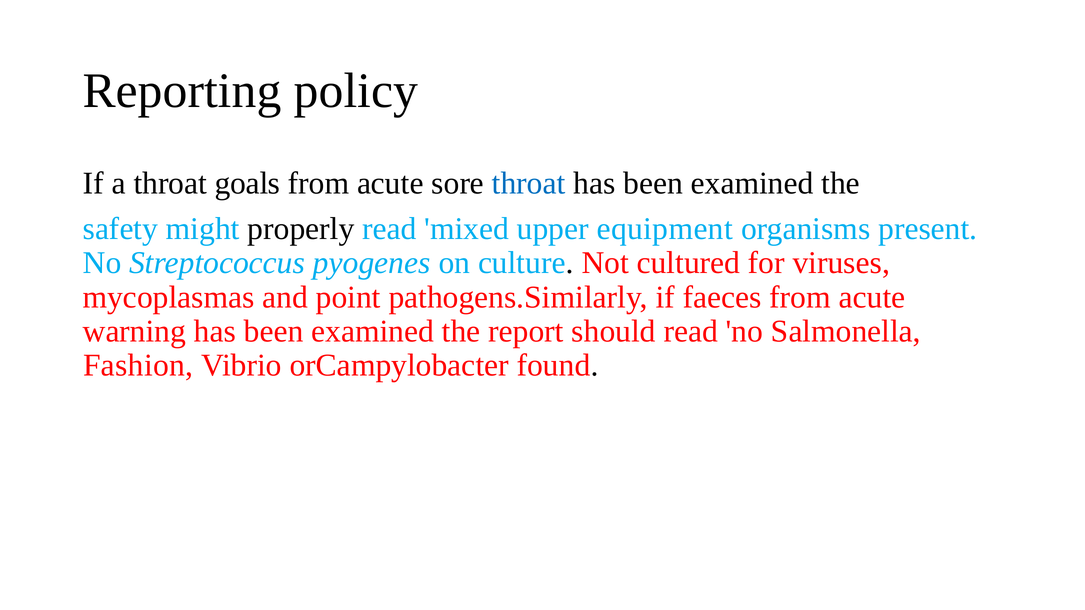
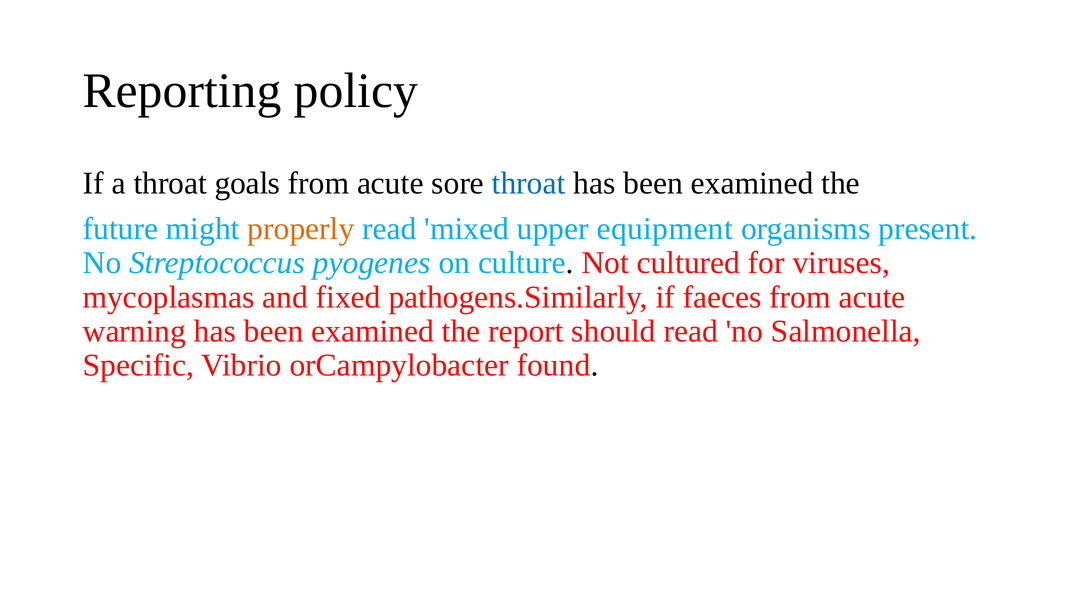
safety: safety -> future (120, 229)
properly colour: black -> orange (301, 229)
point: point -> fixed (348, 297)
Fashion: Fashion -> Specific (138, 366)
